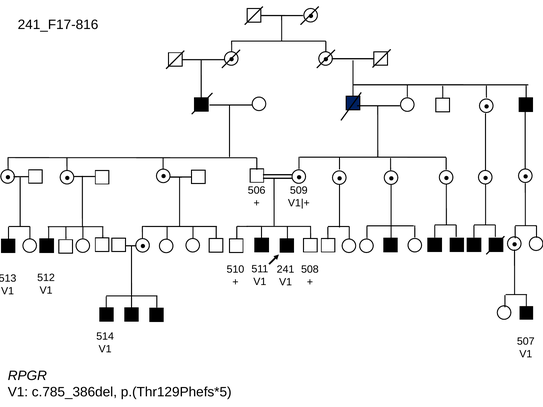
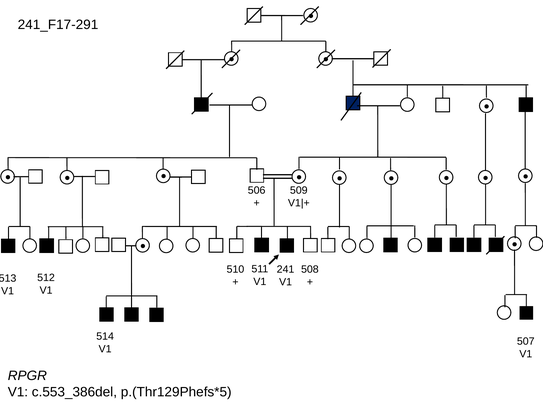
241_F17-816: 241_F17-816 -> 241_F17-291 (58, 25)
c.785_386del: c.785_386del -> c.553_386del (74, 392)
